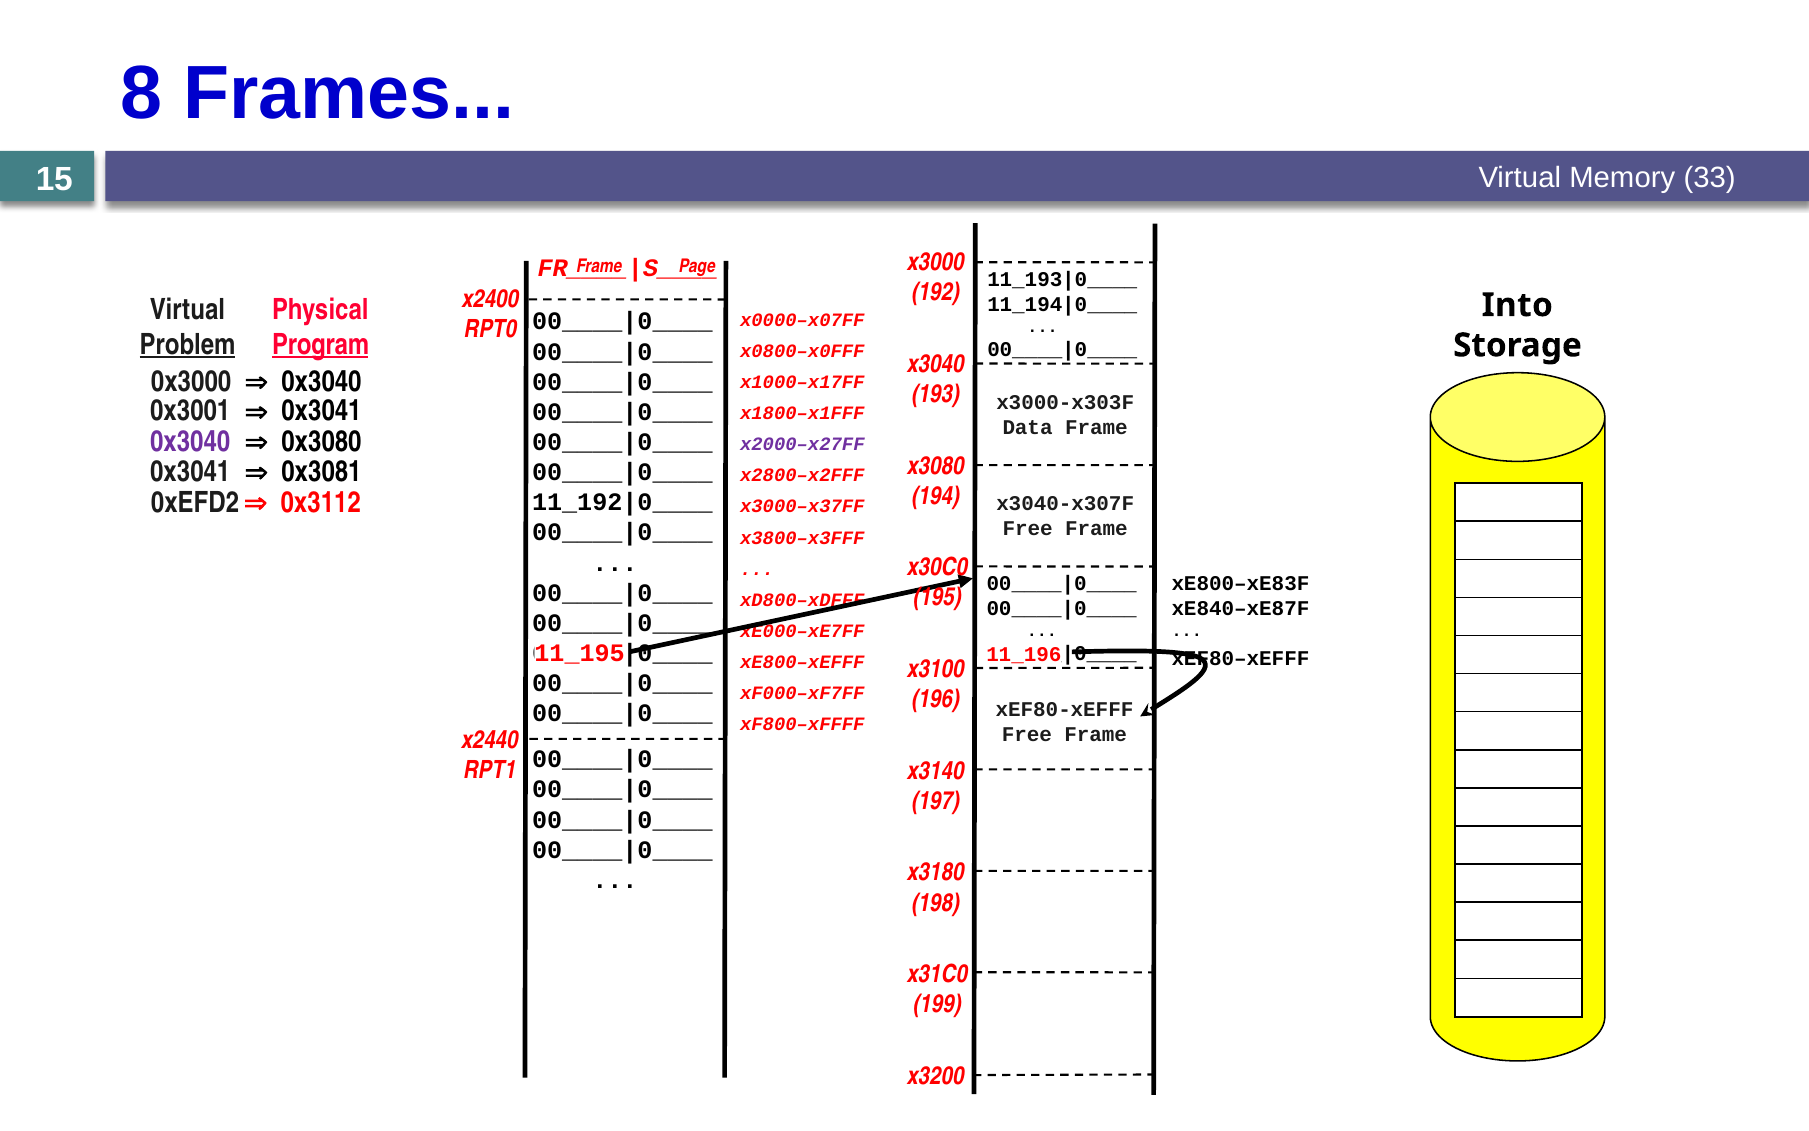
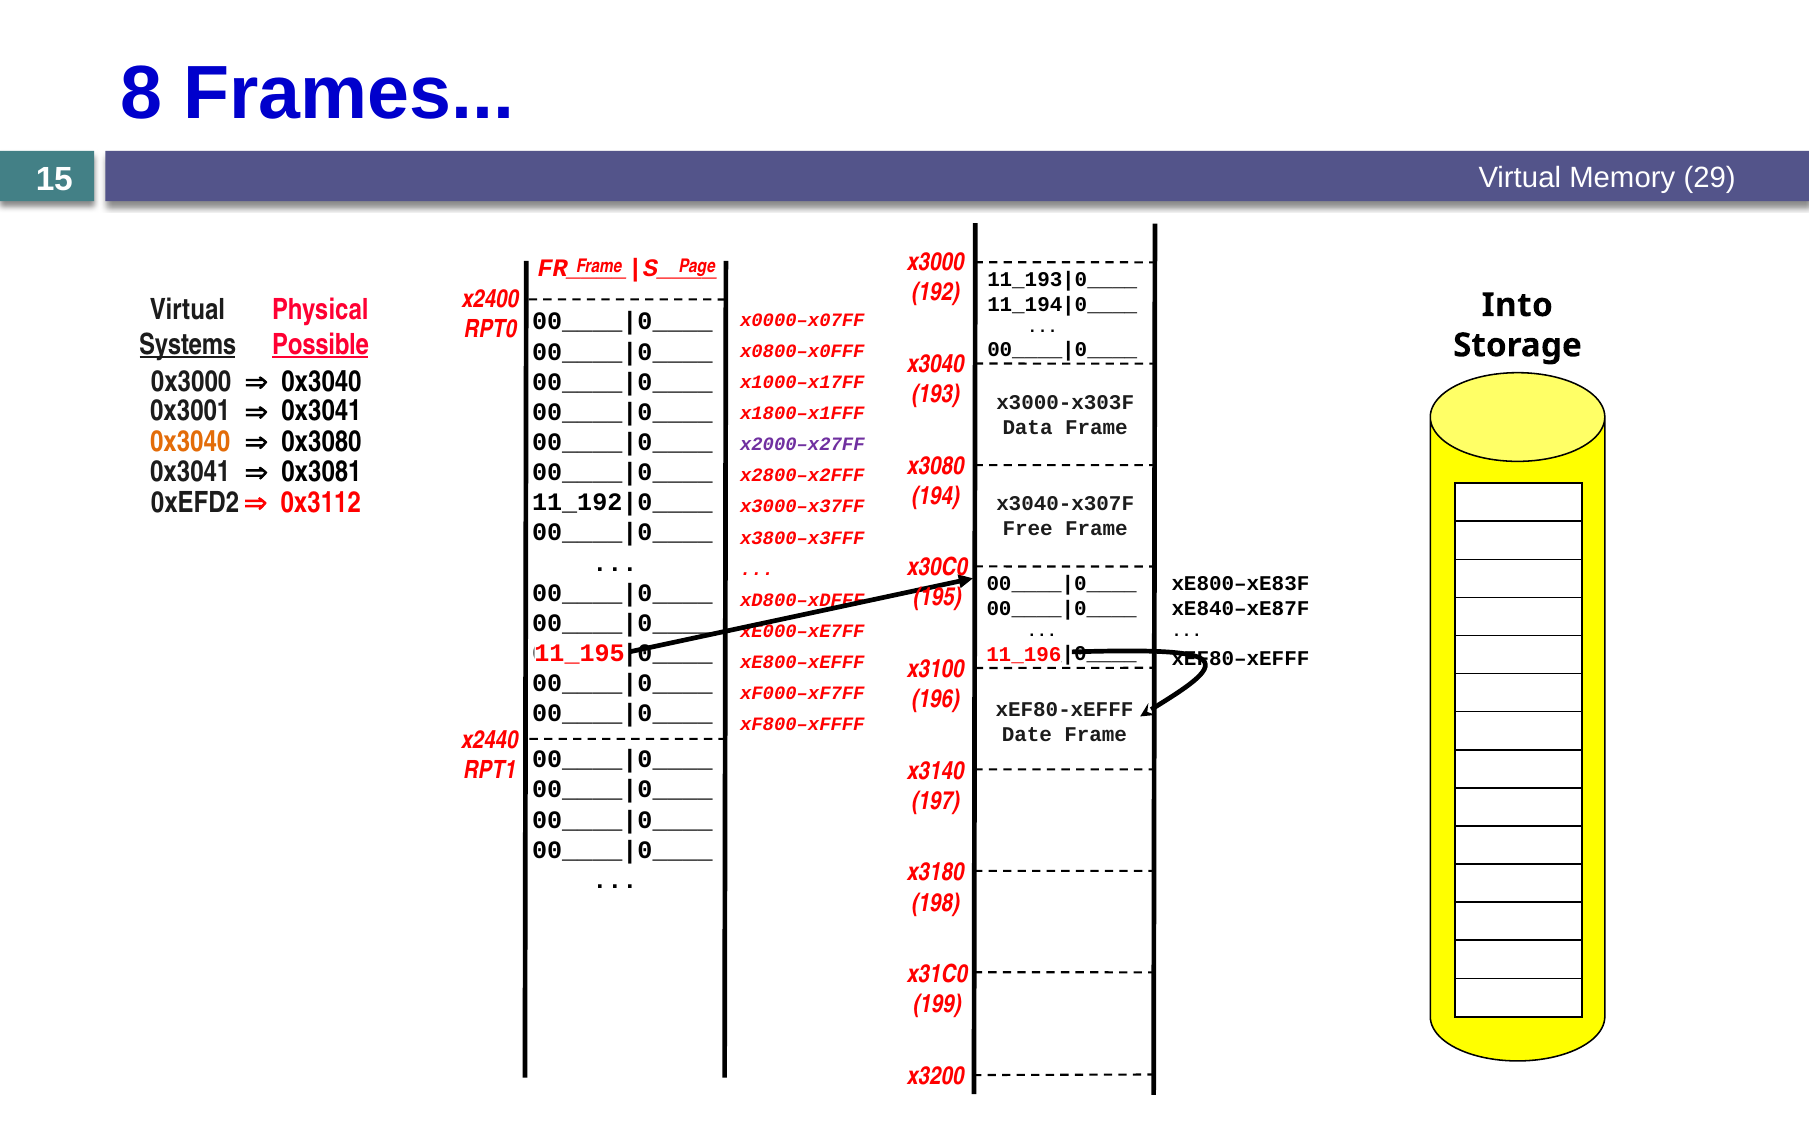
33: 33 -> 29 (1710, 177)
Problem: Problem -> Systems (188, 345)
Program: Program -> Possible (321, 345)
0x3040 colour: purple -> orange (190, 441)
Free: Free -> Date (1027, 734)
